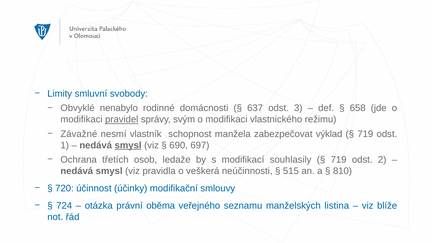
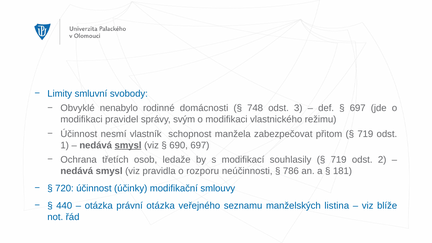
637: 637 -> 748 (255, 108)
658: 658 -> 697 (358, 108)
pravidel underline: present -> none (122, 120)
Závažné: Závažné -> Účinnost (79, 134)
výklad: výklad -> přitom (329, 134)
veškerá: veškerá -> rozporu (203, 171)
515: 515 -> 786 (291, 171)
810: 810 -> 181 (342, 171)
724: 724 -> 440 (64, 206)
právní oběma: oběma -> otázka (161, 206)
